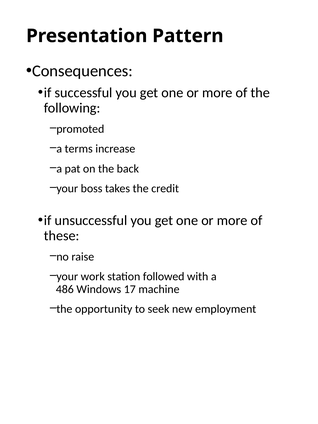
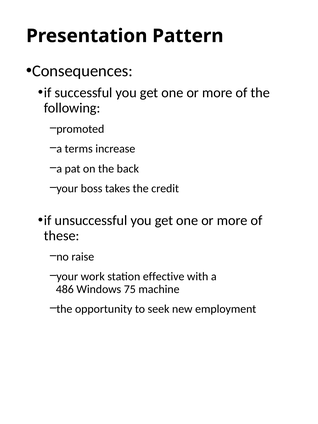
followed: followed -> effective (164, 277)
17: 17 -> 75 (130, 289)
